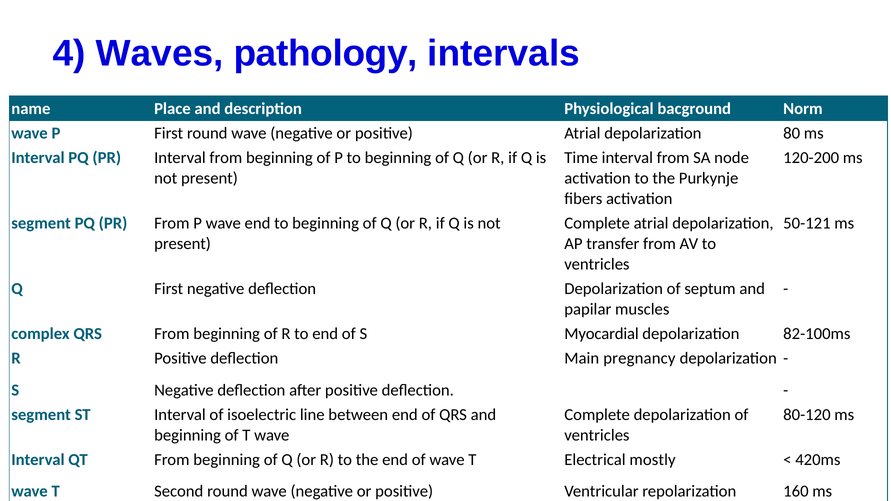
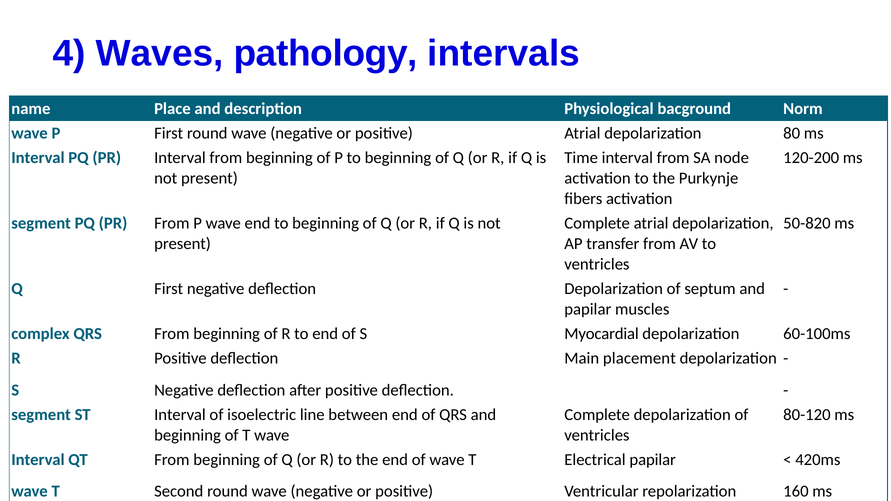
50-121: 50-121 -> 50-820 (807, 223)
82-100ms: 82-100ms -> 60-100ms (817, 334)
pregnancy: pregnancy -> placement (639, 359)
Electrical mostly: mostly -> papilar (653, 460)
